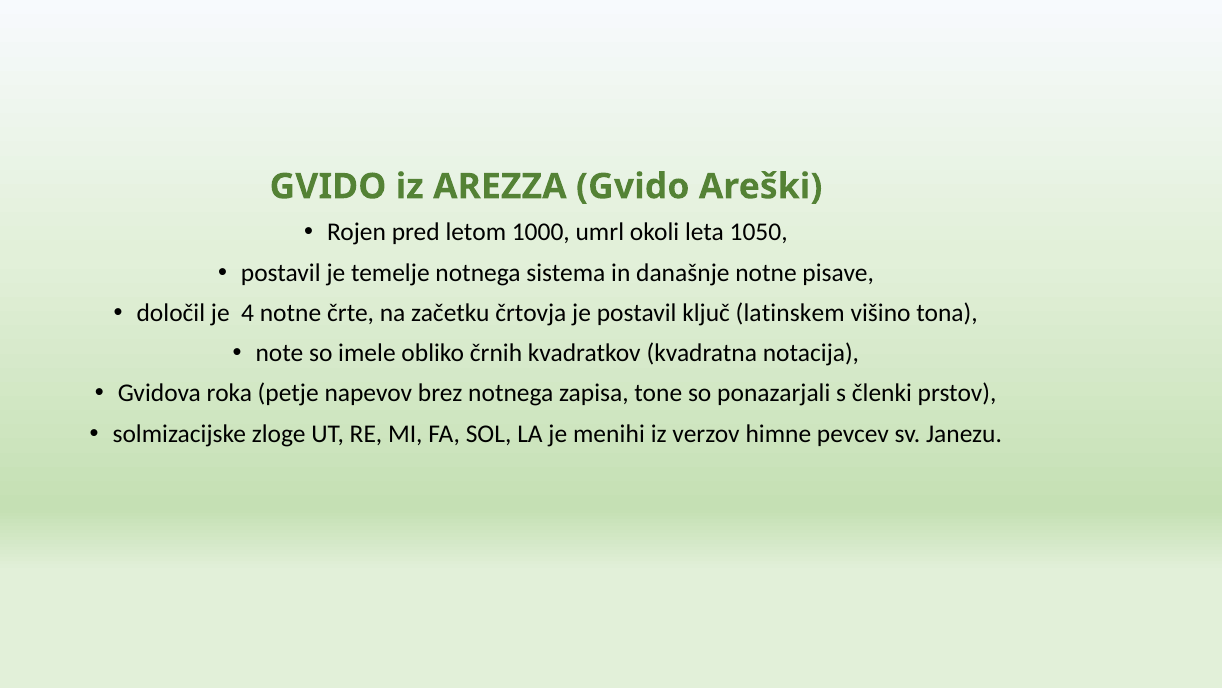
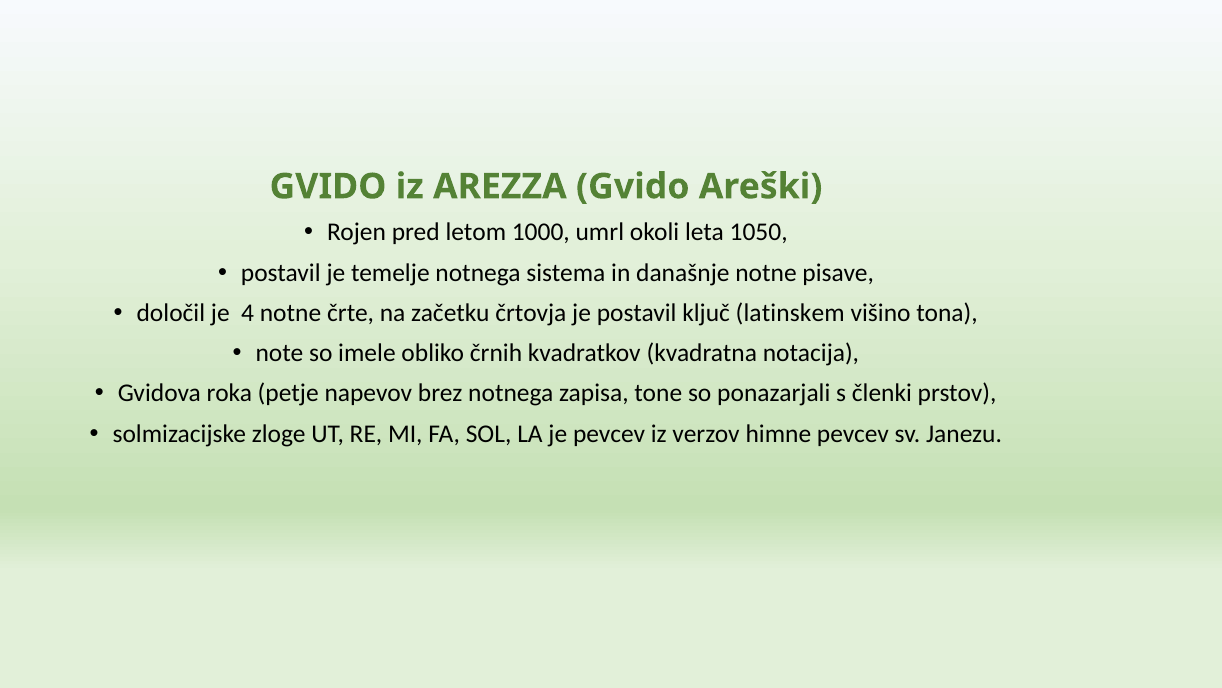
je menihi: menihi -> pevcev (609, 433)
